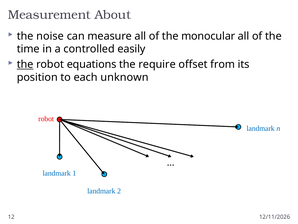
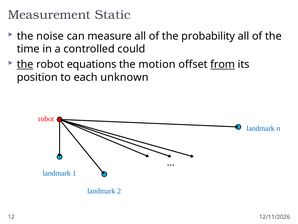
About: About -> Static (113, 15)
monocular: monocular -> probability (208, 36)
easily: easily -> could (131, 49)
require: require -> motion (157, 64)
from underline: none -> present (223, 64)
